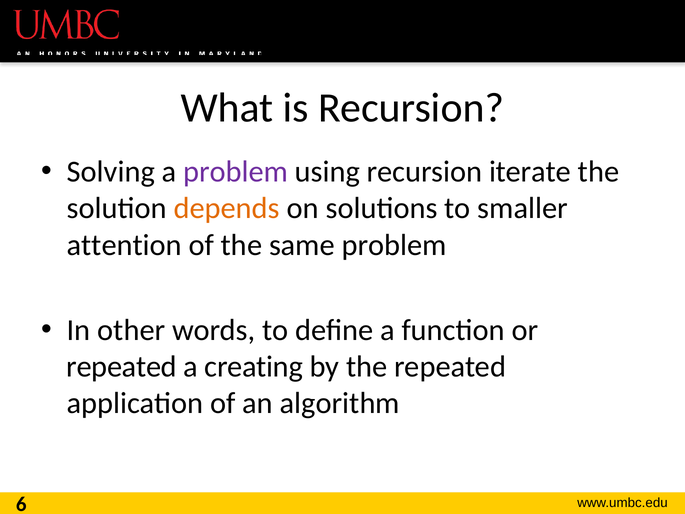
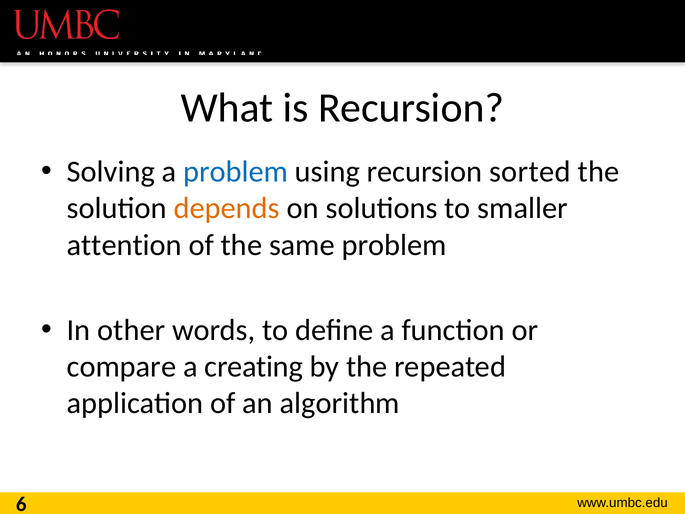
problem colour: purple -> blue (236, 172)
iterate: iterate -> sorted (530, 172)
repeated: repeated -> compare (122, 367)
